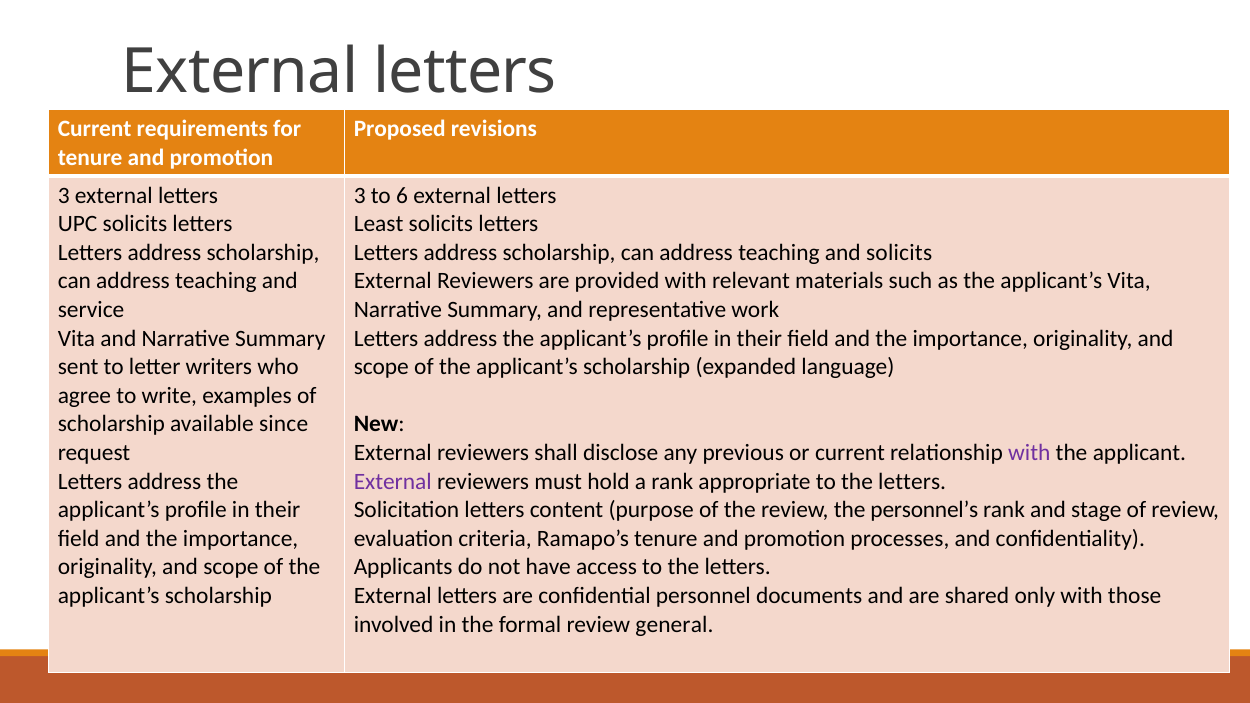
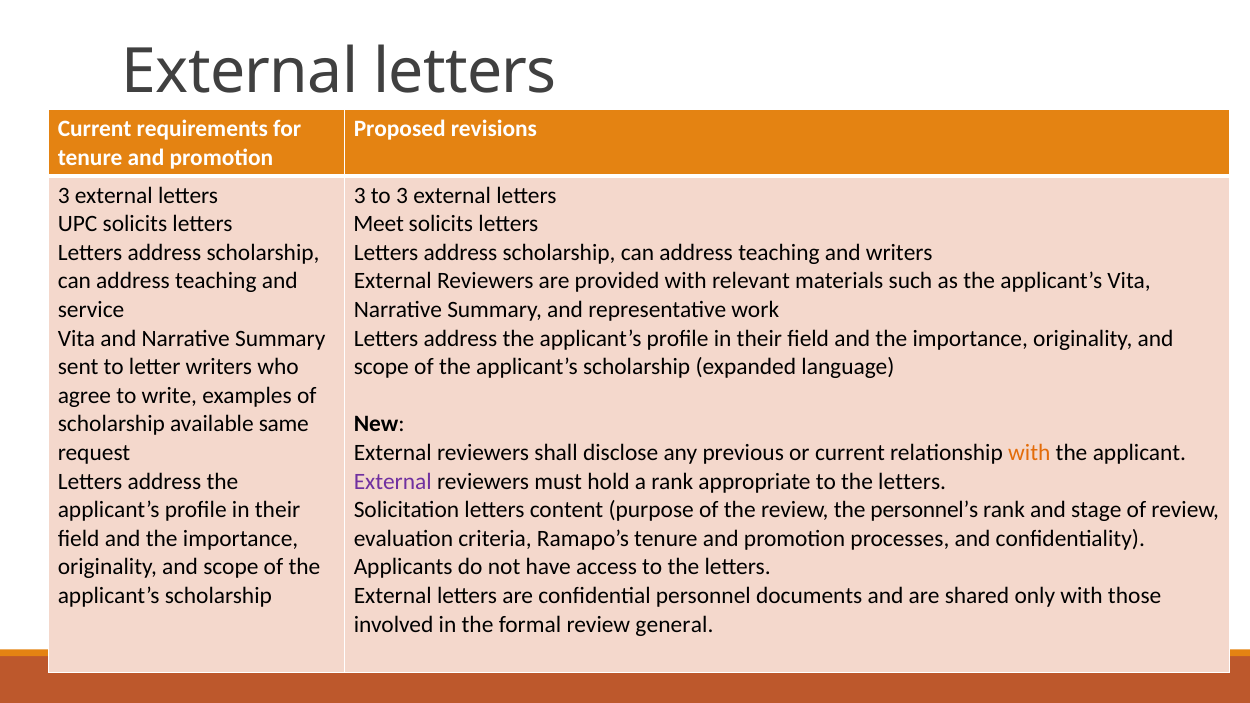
to 6: 6 -> 3 (402, 195)
Least: Least -> Meet (379, 224)
and solicits: solicits -> writers (899, 253)
since: since -> same (284, 424)
with colour: purple -> orange (1029, 453)
